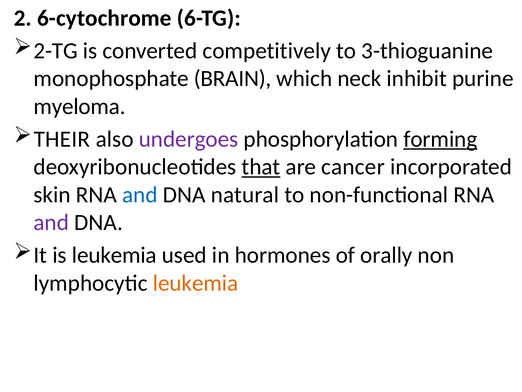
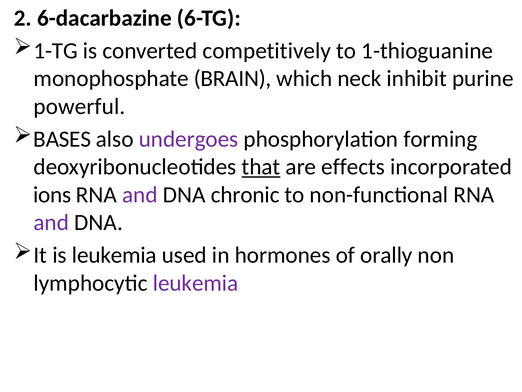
6-cytochrome: 6-cytochrome -> 6-dacarbazine (104, 18)
2-TG: 2-TG -> 1-TG (56, 51)
3-thioguanine: 3-thioguanine -> 1-thioguanine (427, 51)
myeloma: myeloma -> powerful (79, 106)
THEIR: THEIR -> BASES (62, 139)
forming underline: present -> none (440, 139)
cancer: cancer -> effects (353, 167)
skin: skin -> ions (52, 195)
and colour: blue -> purple (140, 195)
natural: natural -> chronic (245, 195)
leukemia colour: orange -> purple (196, 283)
